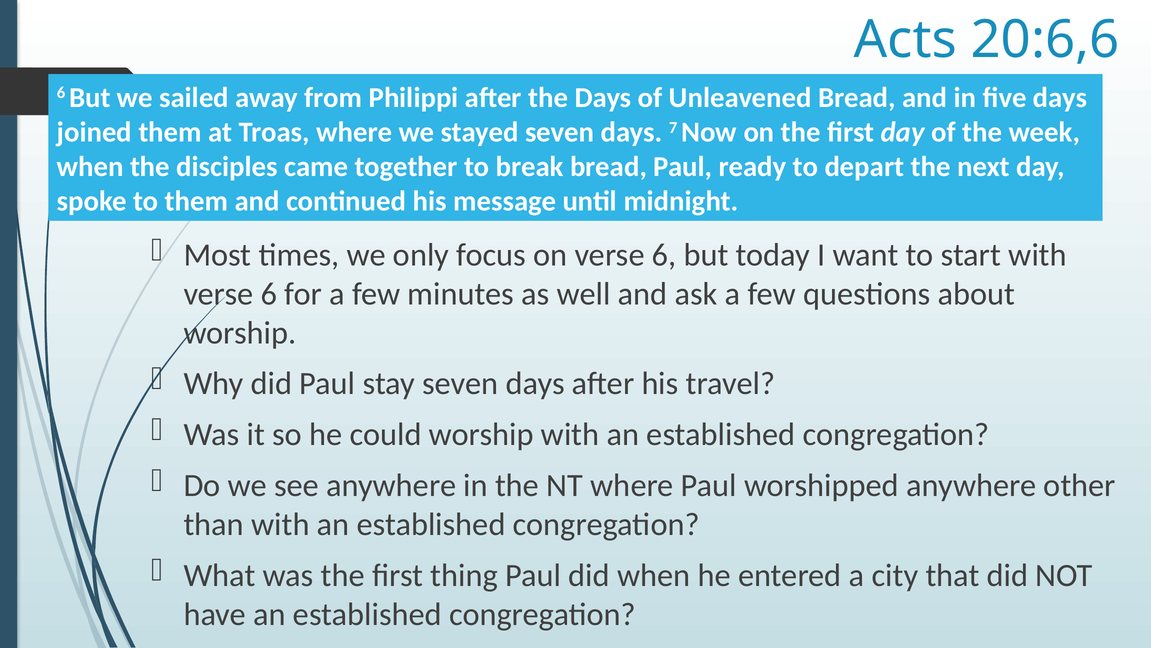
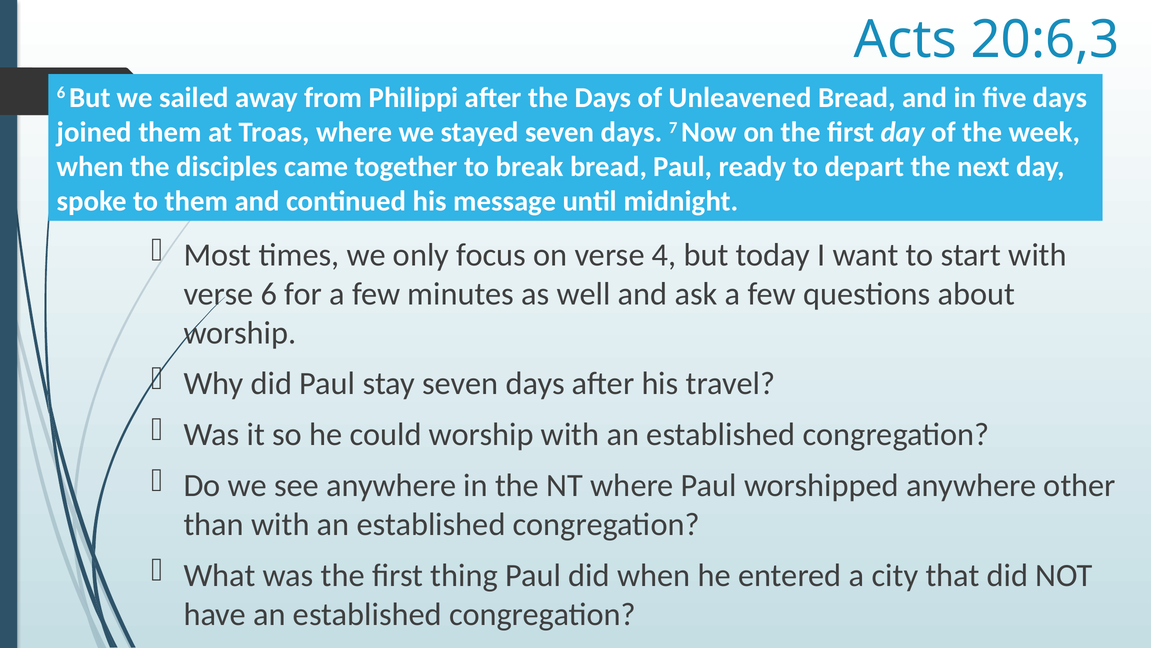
20:6,6: 20:6,6 -> 20:6,3 (1045, 40)
on verse 6: 6 -> 4 (664, 255)
